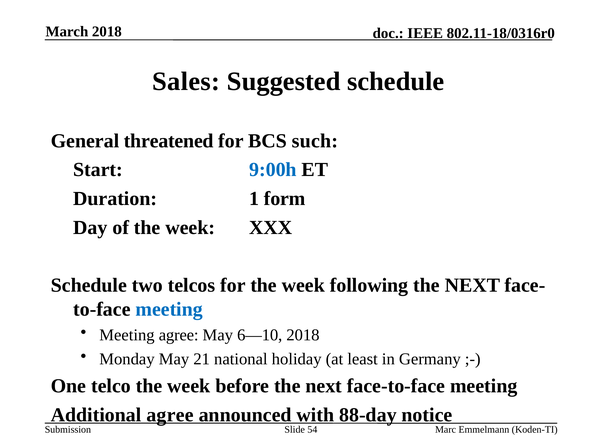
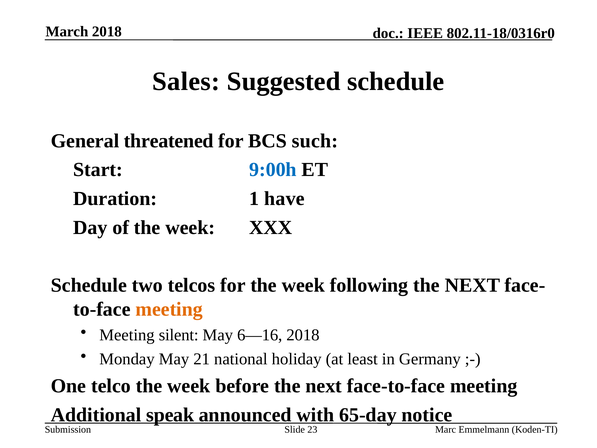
form: form -> have (284, 198)
meeting colour: blue -> orange (169, 309)
Meeting agree: agree -> silent (179, 335)
6—10: 6—10 -> 6—16 (260, 335)
Additional agree: agree -> speak (170, 415)
88-day: 88-day -> 65-day (368, 415)
54: 54 -> 23 (312, 429)
